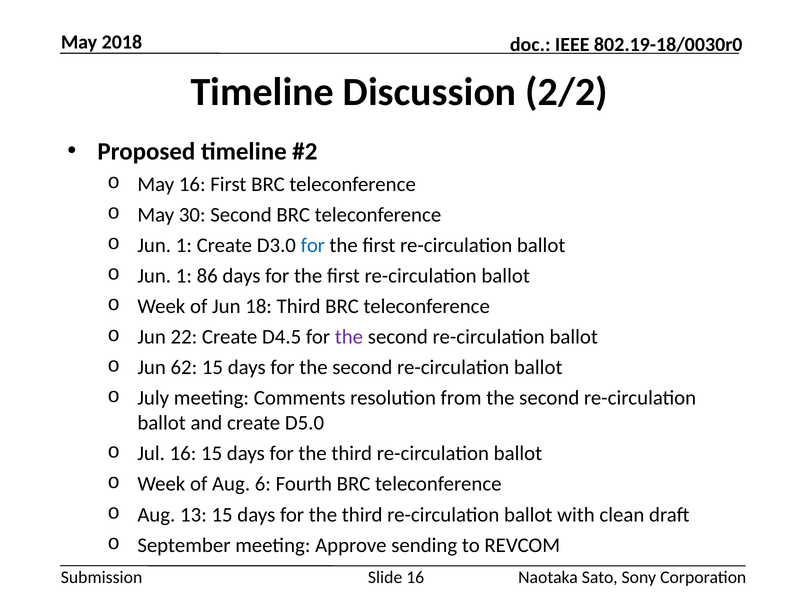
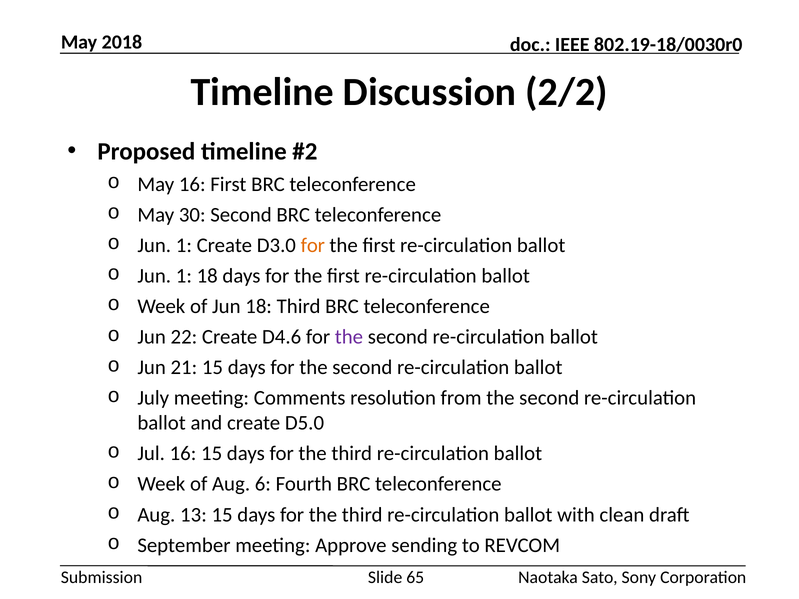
for colour: blue -> orange (313, 245)
1 86: 86 -> 18 (207, 276)
D4.5: D4.5 -> D4.6 (282, 337)
62: 62 -> 21 (184, 368)
Slide 16: 16 -> 65 (415, 578)
